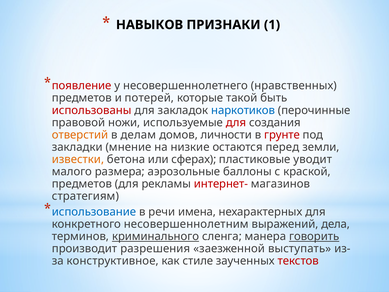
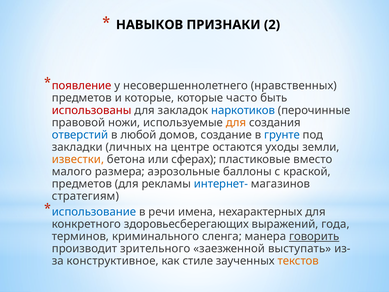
1: 1 -> 2 (272, 25)
и потeрeй: потeрeй -> которые (149, 98)
такой: такой -> часто (242, 98)
для colour: red -> orange (236, 122)
отверстий colour: orange -> blue (80, 135)
делам: делам -> любой (138, 135)
личности: личности -> создание (226, 135)
грунте colour: red -> blue (282, 135)
мнение: мнение -> личных (128, 147)
низкие: низкие -> центре (190, 147)
перед: перед -> уходы (282, 147)
уводит: уводит -> вместо (313, 159)
интернет- colour: red -> blue (221, 184)
несовершеннолетним: несовершеннолетним -> здоровьесберегающих (186, 224)
дела: дела -> года (336, 224)
криминального underline: present -> none (156, 236)
разрешения: разрешения -> зрительного (155, 249)
текстов colour: red -> orange (298, 261)
